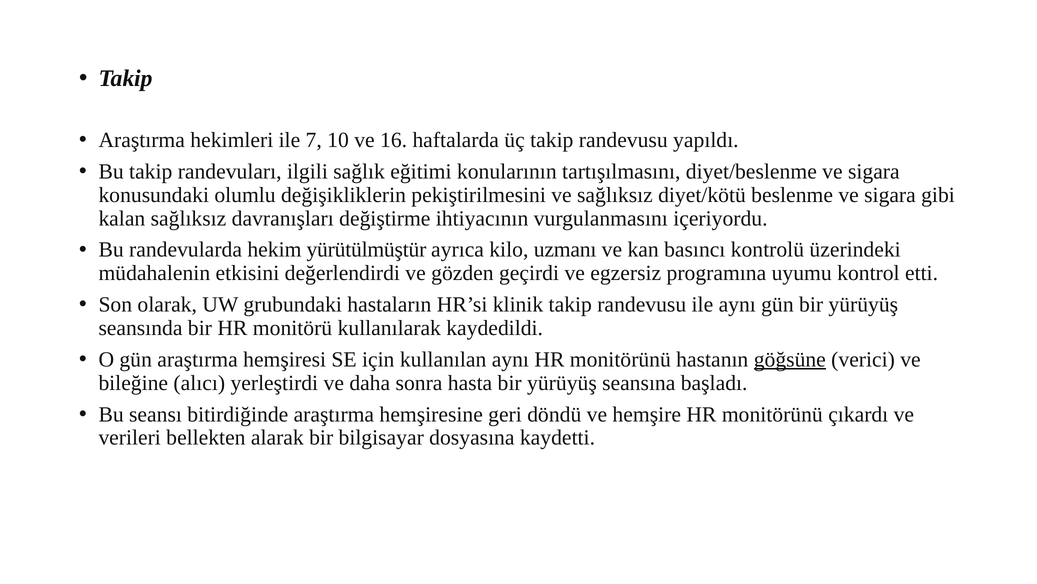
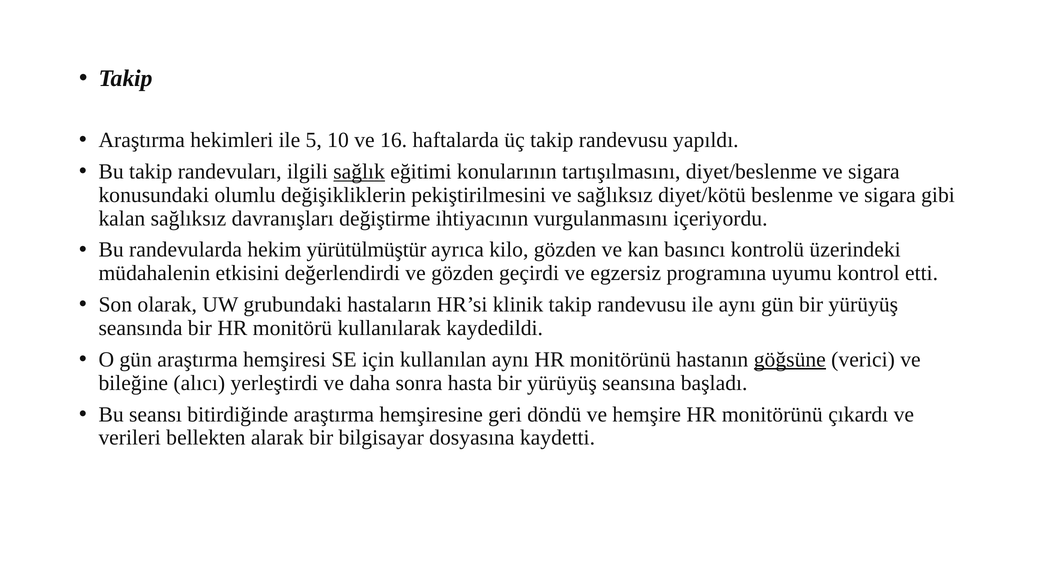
7: 7 -> 5 (314, 140)
sağlık underline: none -> present (359, 171)
kilo uzmanı: uzmanı -> gözden (565, 250)
